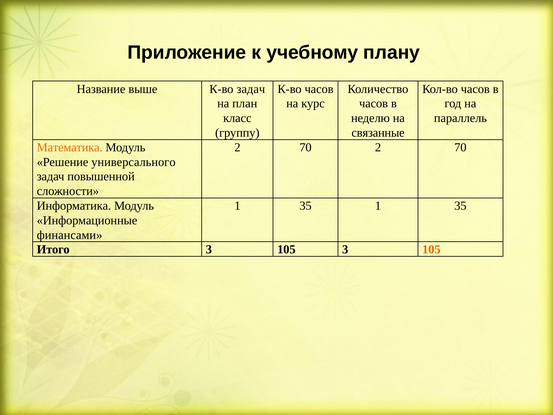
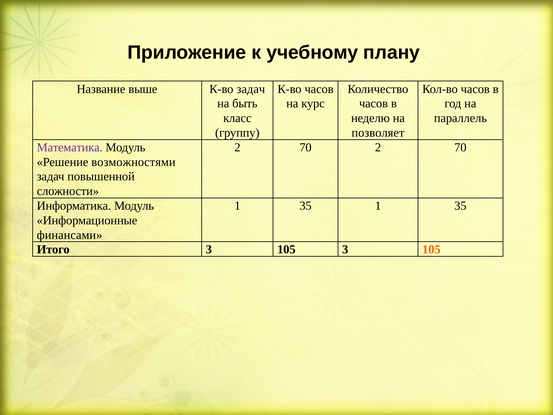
план: план -> быть (245, 104)
связанные: связанные -> позволяет (378, 133)
Математика colour: orange -> purple (70, 147)
универсального: универсального -> возможностями (133, 162)
